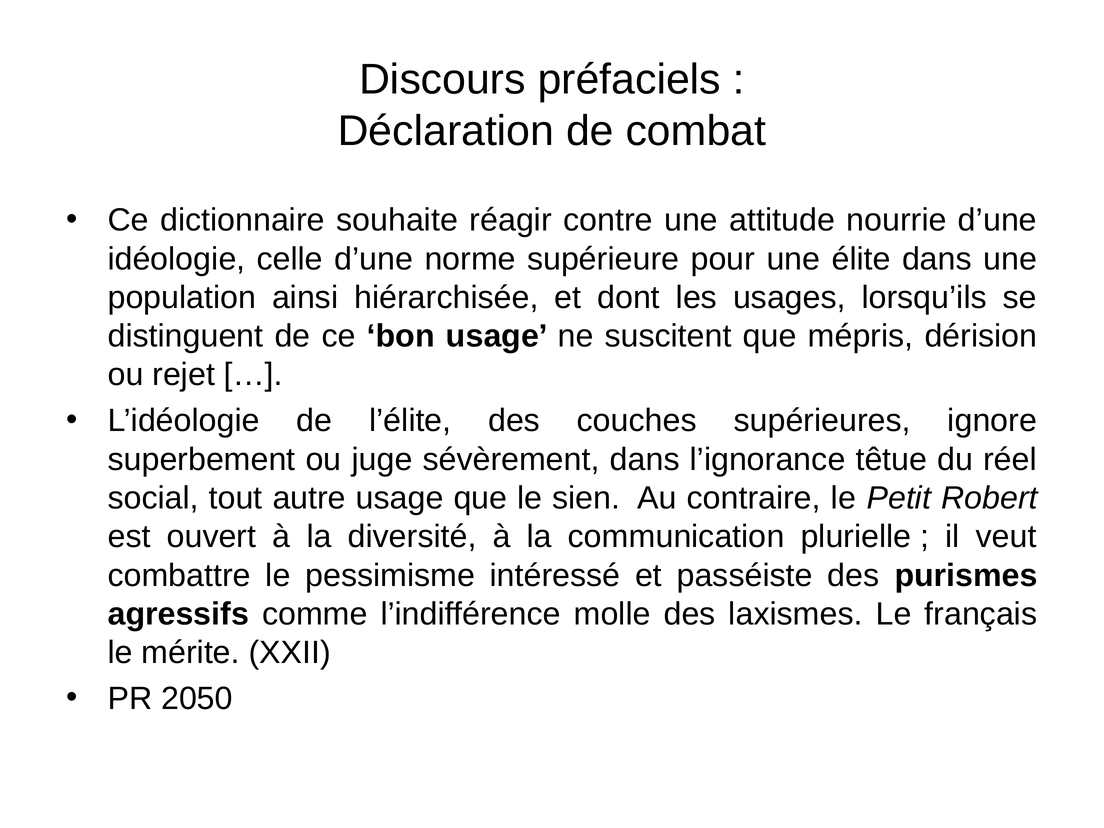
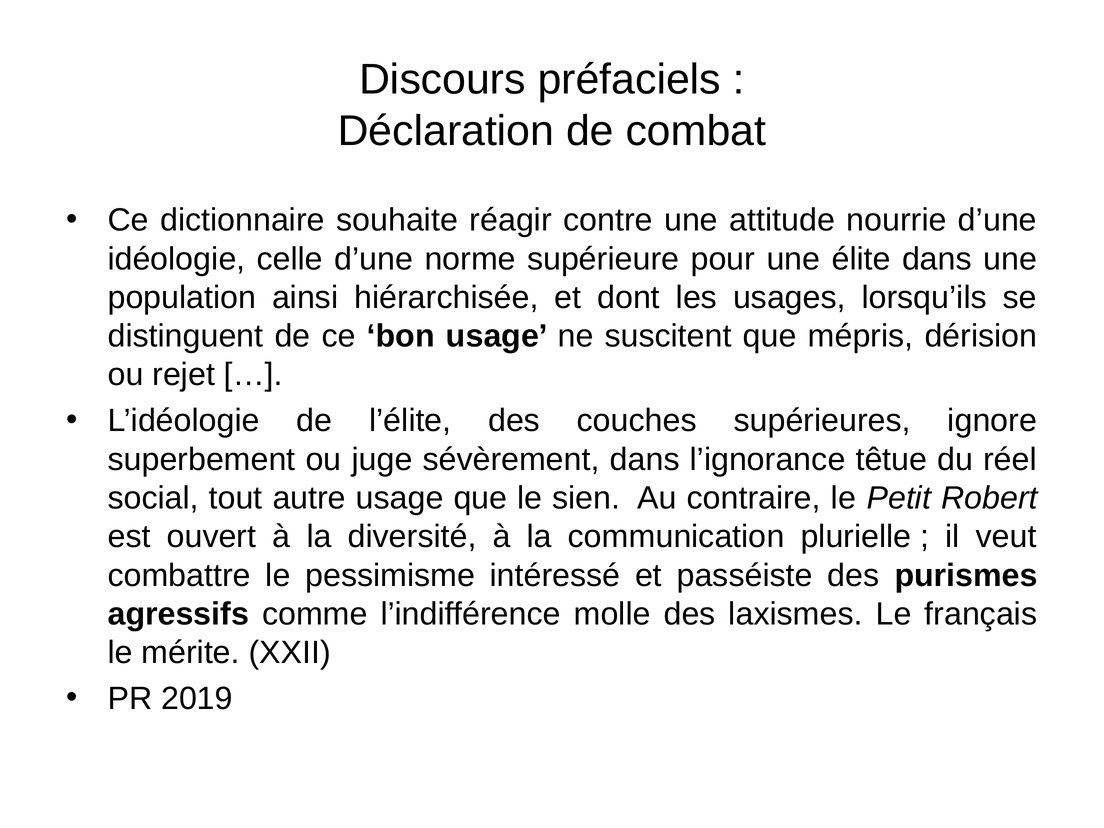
2050: 2050 -> 2019 (197, 699)
